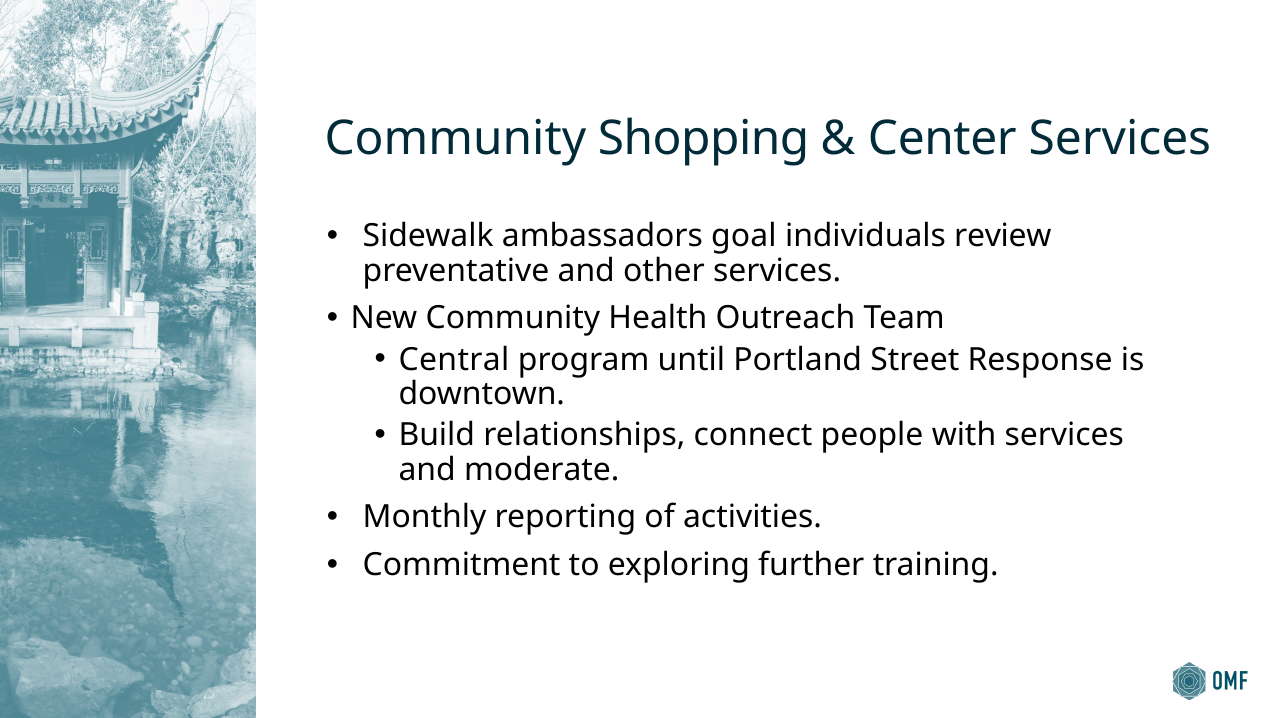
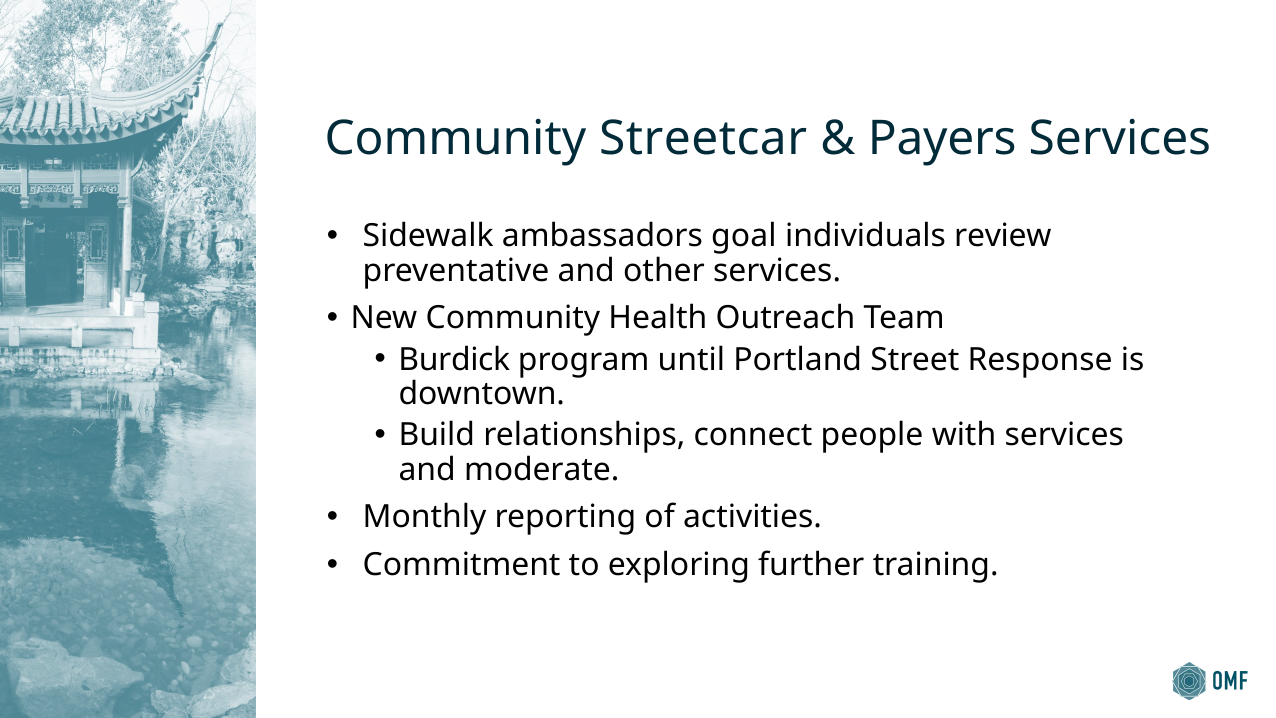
Shopping: Shopping -> Streetcar (703, 138)
Center: Center -> Payers (942, 138)
Central: Central -> Burdick (454, 359)
